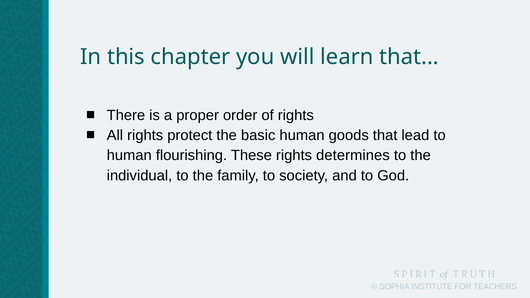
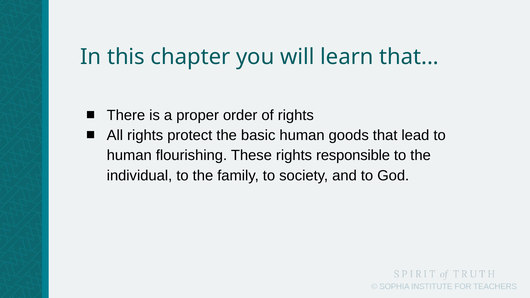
determines: determines -> responsible (353, 155)
